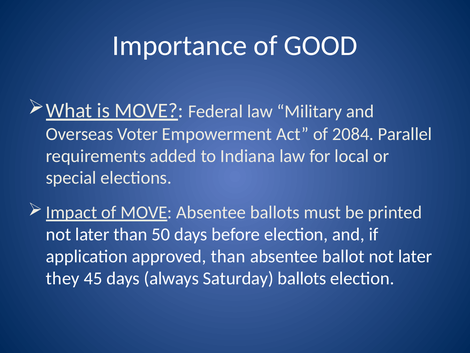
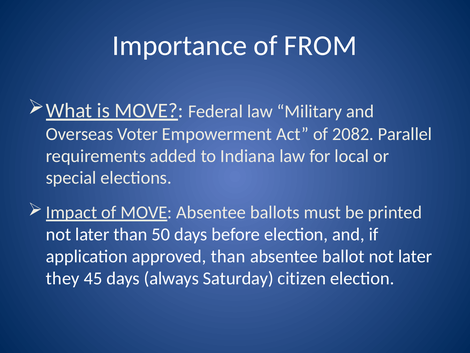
GOOD: GOOD -> FROM (321, 45)
2084: 2084 -> 2082 (353, 134)
Saturday ballots: ballots -> citizen (302, 278)
